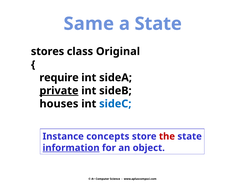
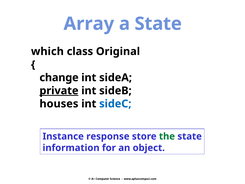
Same: Same -> Array (89, 24)
stores: stores -> which (47, 51)
require: require -> change (59, 78)
concepts: concepts -> response (108, 136)
the colour: red -> green (167, 136)
information underline: present -> none (71, 148)
